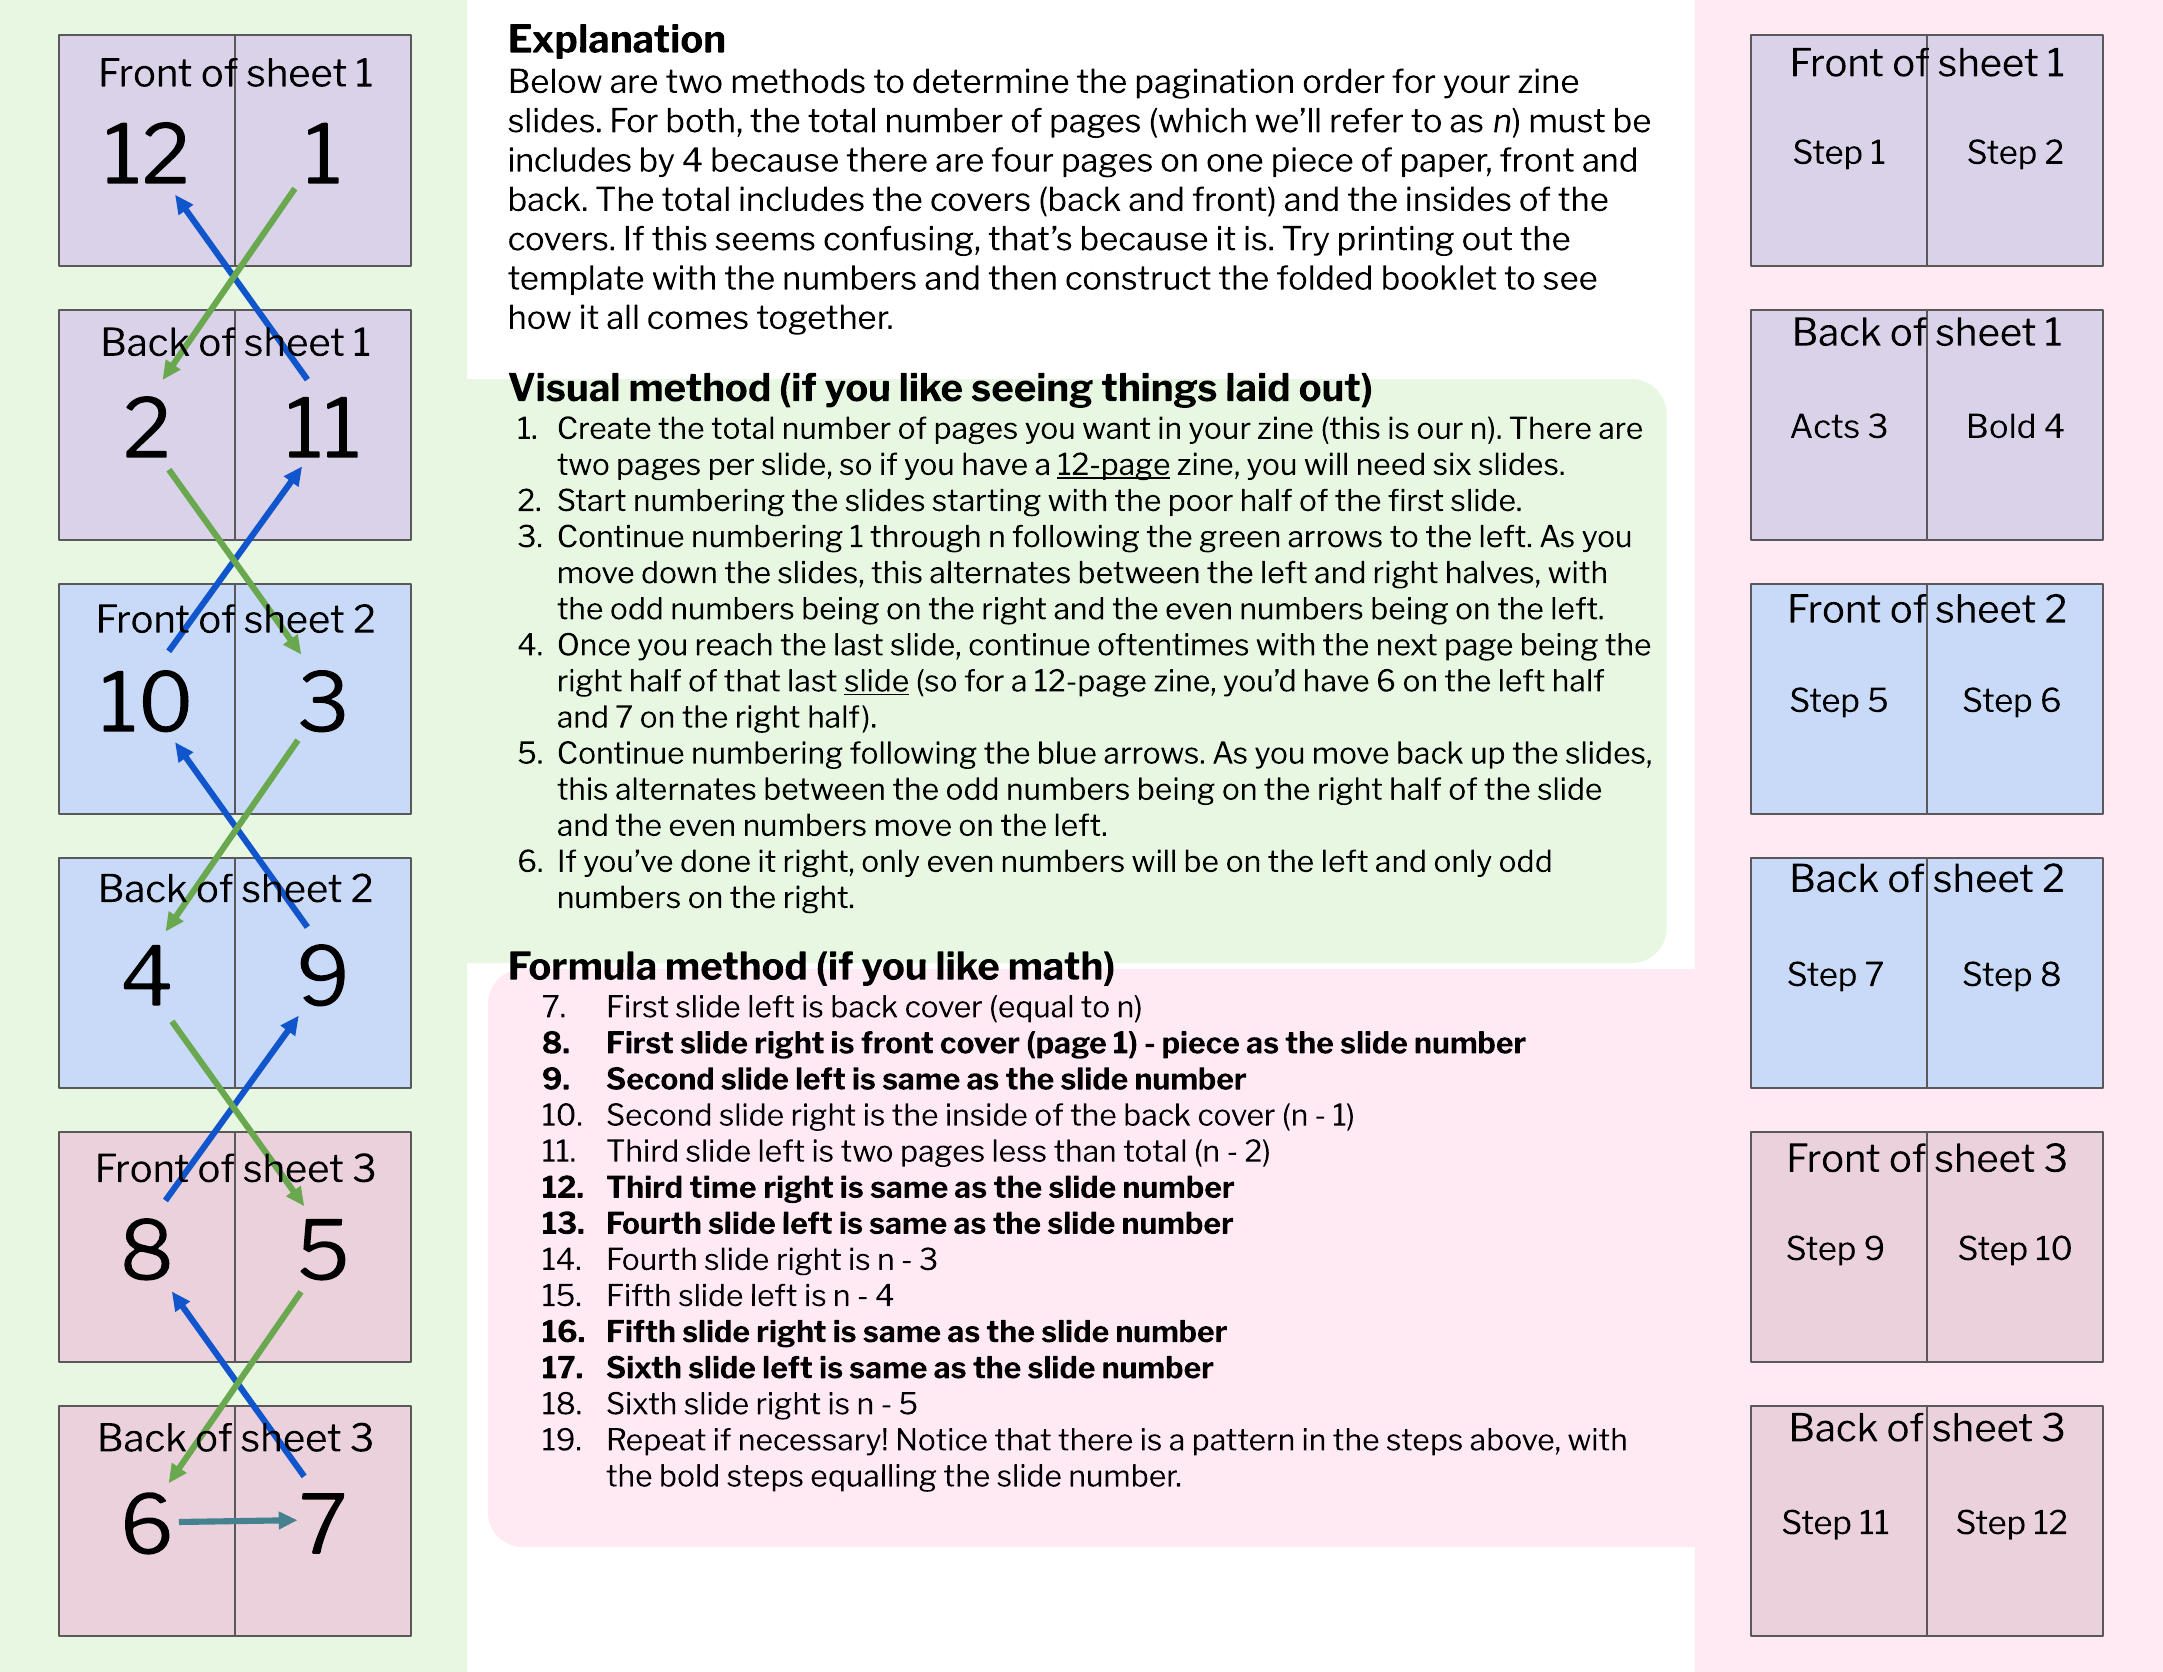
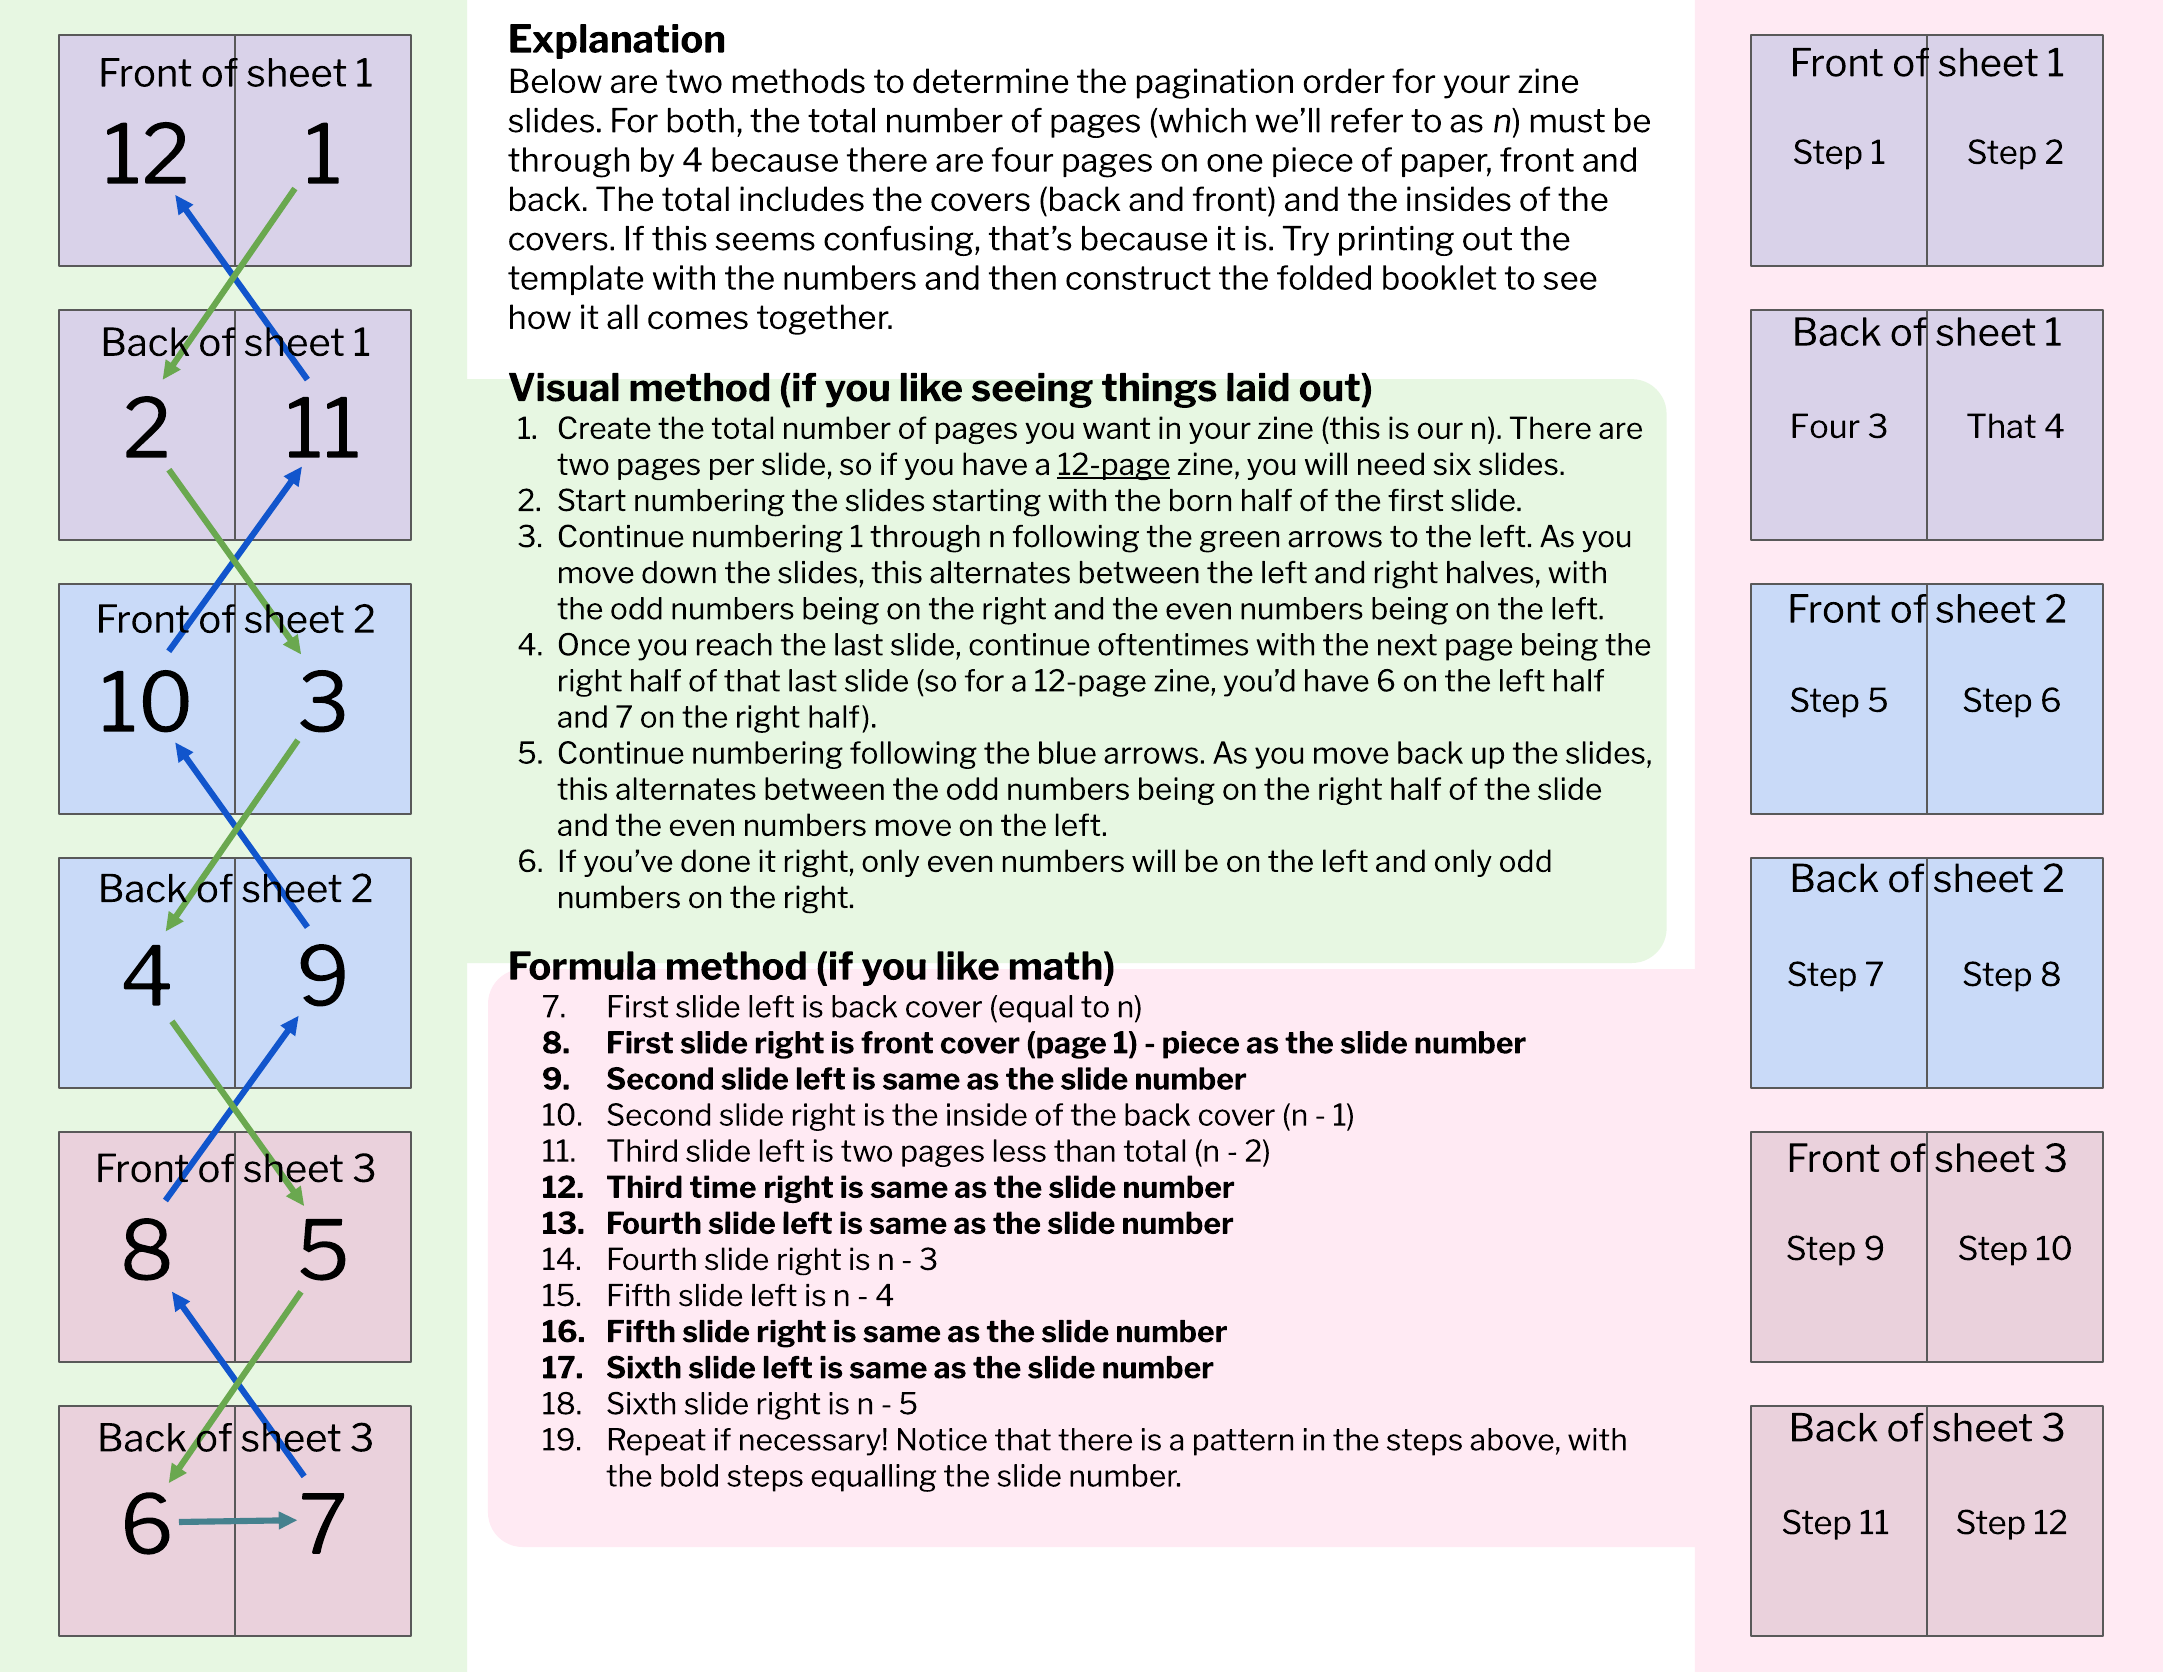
includes: includes -> through (570, 161)
Acts: Acts -> Four (1825, 427)
3 Bold: Bold -> That (2001, 427)
poor: poor -> born (1201, 501)
slide underline: present -> none (877, 681)
